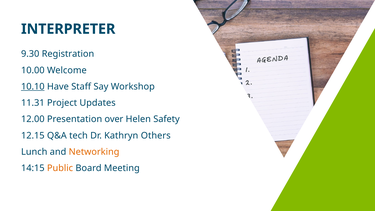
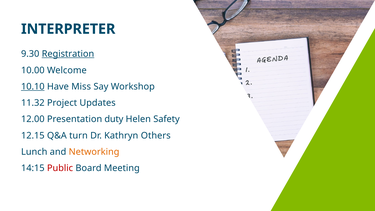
Registration underline: none -> present (68, 54)
Staff: Staff -> Miss (81, 87)
11.31: 11.31 -> 11.32 (33, 103)
over: over -> duty (114, 119)
tech: tech -> turn (78, 135)
Public colour: orange -> red (60, 168)
